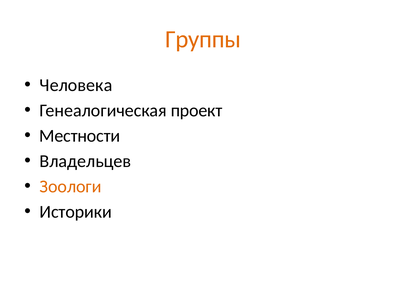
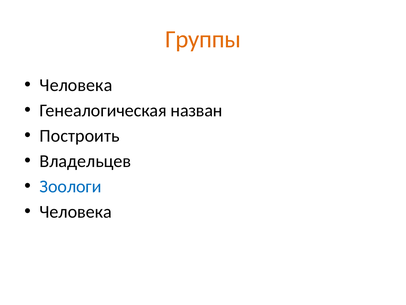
проект: проект -> назван (197, 110)
Местности: Местности -> Построить (80, 136)
Зоологи colour: orange -> blue (71, 186)
Историки: Историки -> Человека (76, 212)
